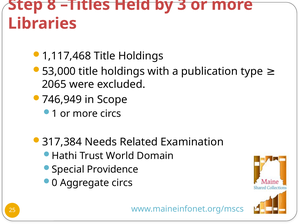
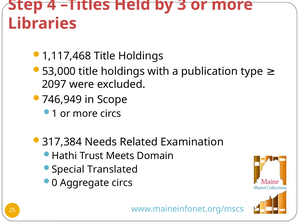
8: 8 -> 4 (52, 5)
2065: 2065 -> 2097 (54, 84)
World: World -> Meets (120, 156)
Providence: Providence -> Translated (113, 170)
